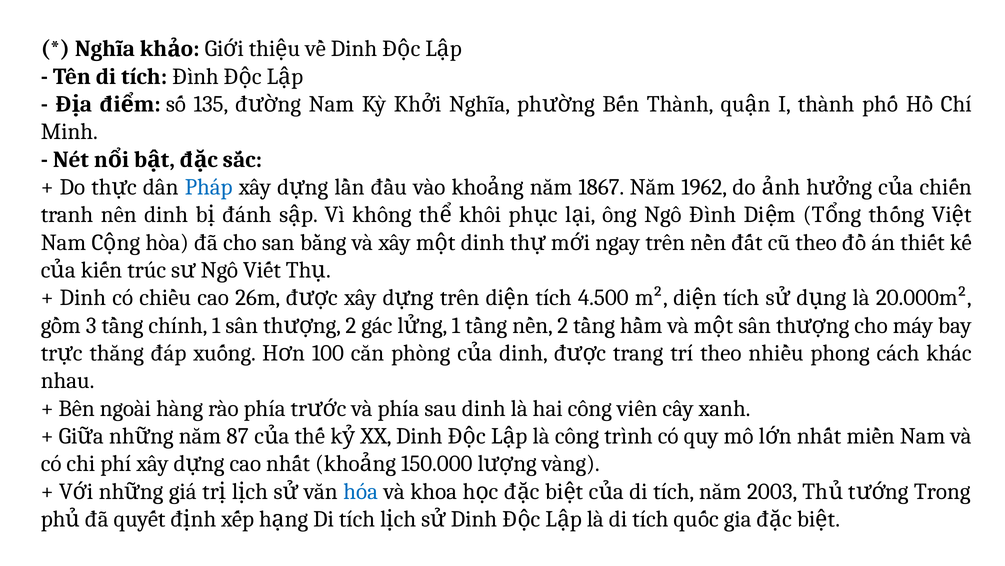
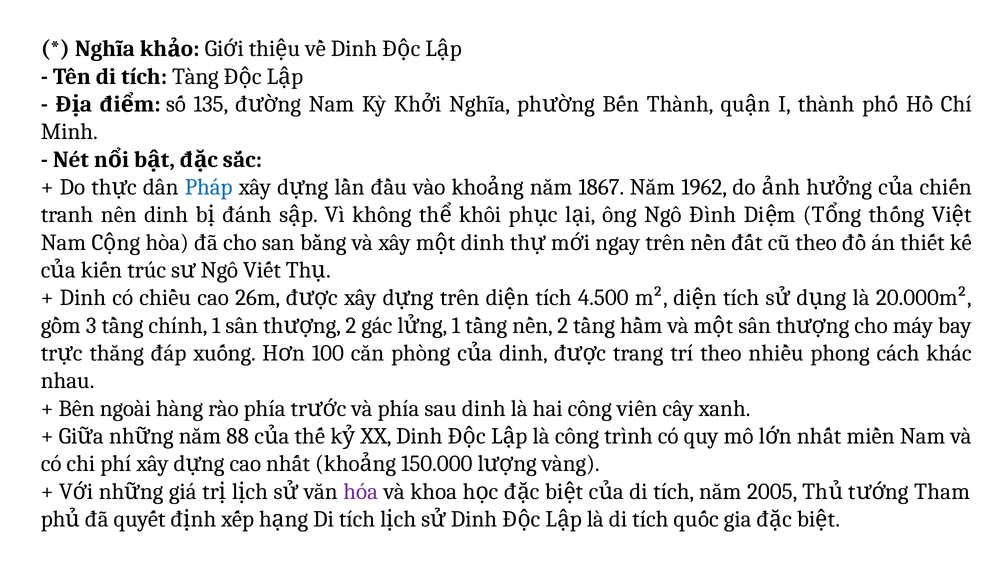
tích Đình: Đình -> Tàng (195, 76)
87: 87 -> 88 (238, 436)
hóa colour: blue -> purple (361, 491)
2003: 2003 -> 2005 (772, 491)
Trong: Trong -> Tham (942, 491)
